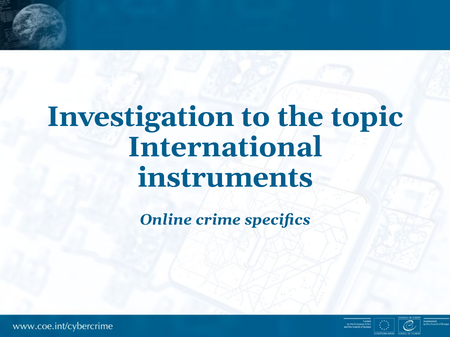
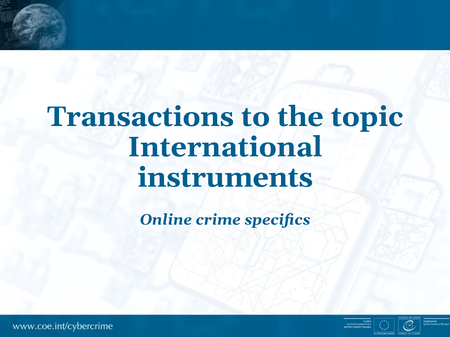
Investigation: Investigation -> Transactions (140, 117)
